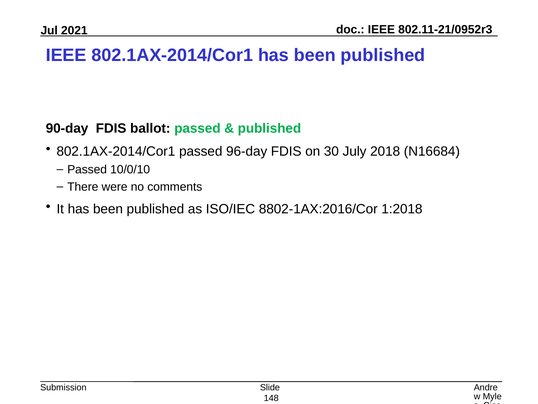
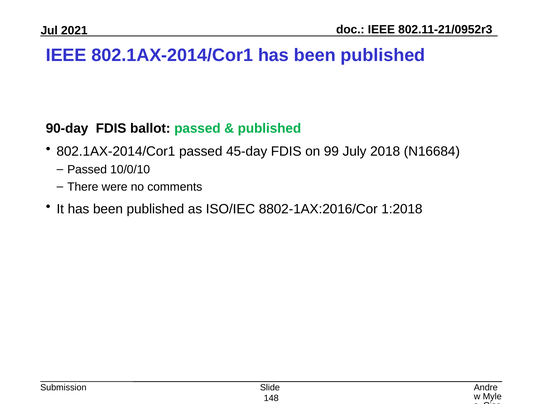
96-day: 96-day -> 45-day (247, 151)
30: 30 -> 99 (331, 151)
